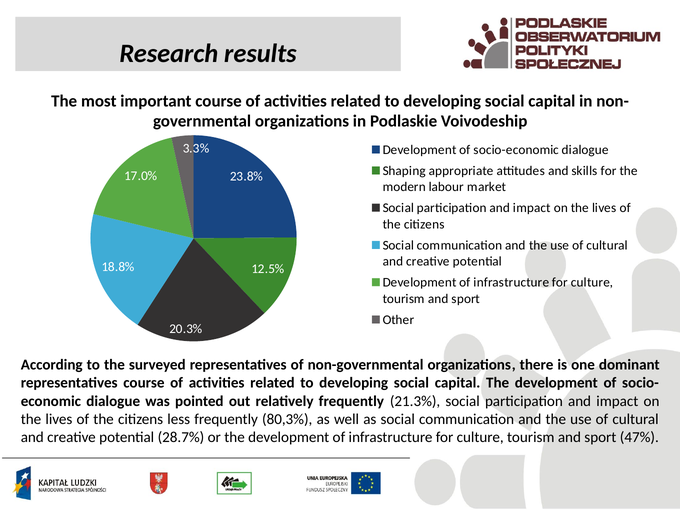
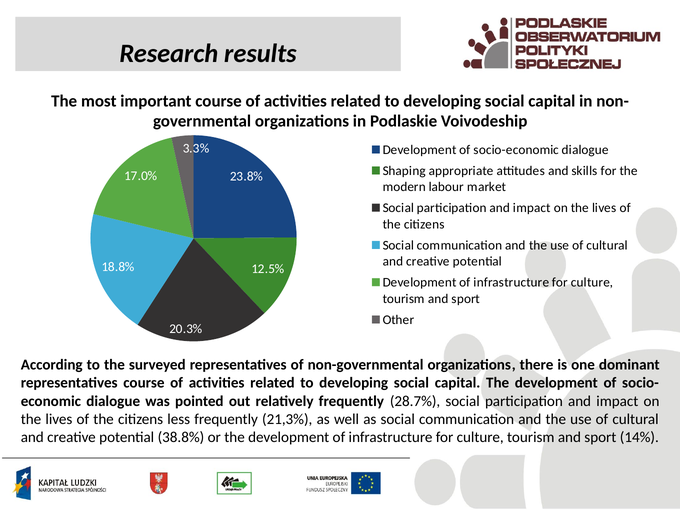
21.3%: 21.3% -> 28.7% (415, 401)
80,3%: 80,3% -> 21,3% (287, 419)
28.7%: 28.7% -> 38.8% (181, 437)
47%: 47% -> 14% (639, 437)
